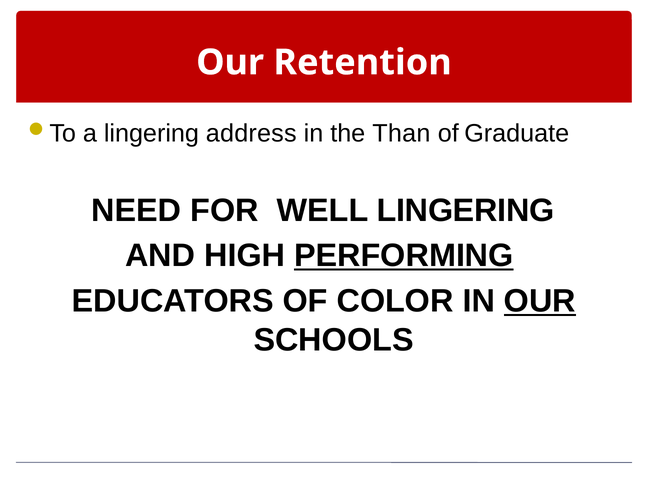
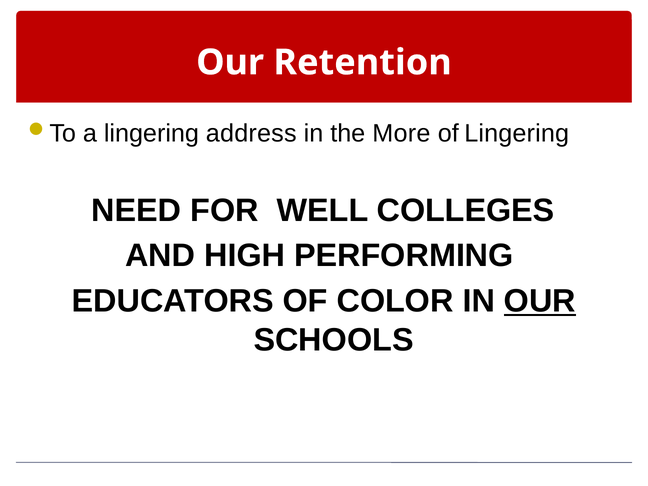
Than: Than -> More (401, 134)
of Graduate: Graduate -> Lingering (517, 134)
WELL LINGERING: LINGERING -> COLLEGES (465, 210)
PERFORMING underline: present -> none (404, 256)
